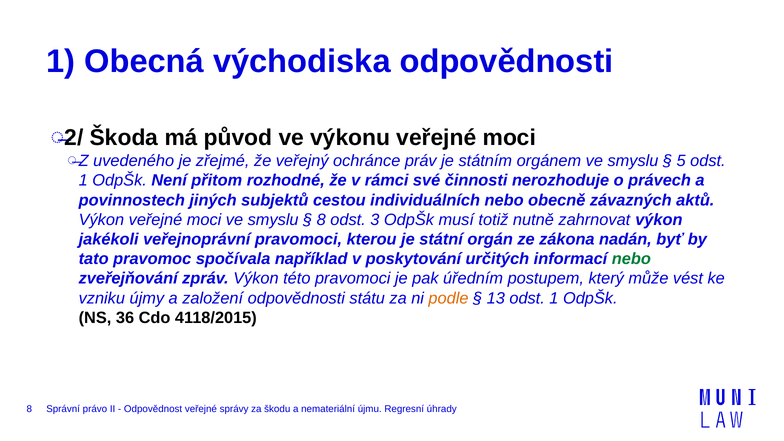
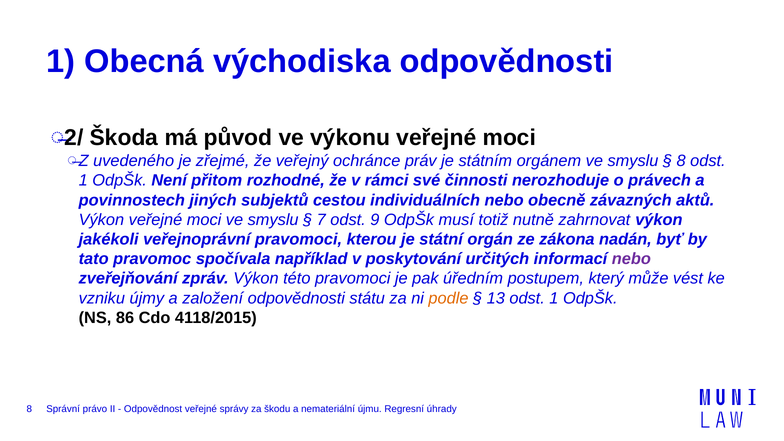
5: 5 -> 8 (681, 161)
8: 8 -> 7 (321, 220)
3: 3 -> 9 (375, 220)
nebo colour: green -> purple (631, 259)
36: 36 -> 86 (125, 318)
